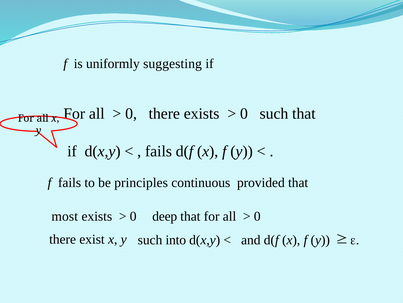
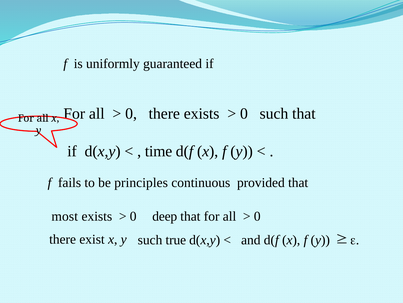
suggesting: suggesting -> guaranteed (173, 63)
fails: fails -> time (159, 151)
into: into -> true (176, 239)
